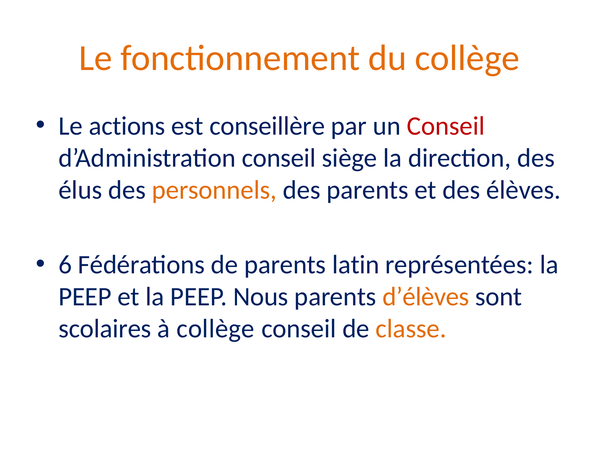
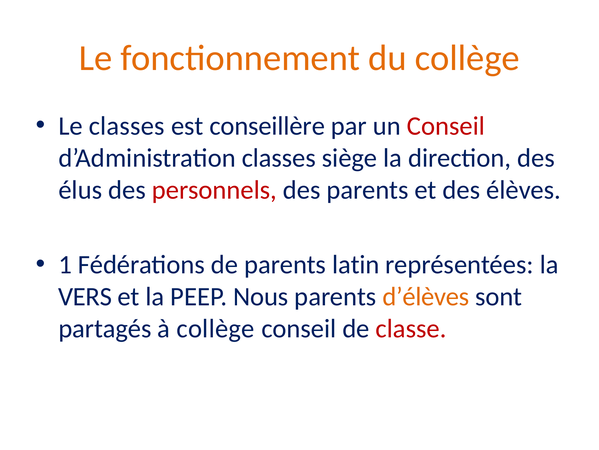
Le actions: actions -> classes (127, 126)
d’Administration conseil: conseil -> classes (279, 158)
personnels colour: orange -> red (214, 190)
6: 6 -> 1 (65, 264)
PEEP: PEEP -> VERS (85, 296)
scolaires: scolaires -> partagés (105, 328)
classe colour: orange -> red (411, 328)
